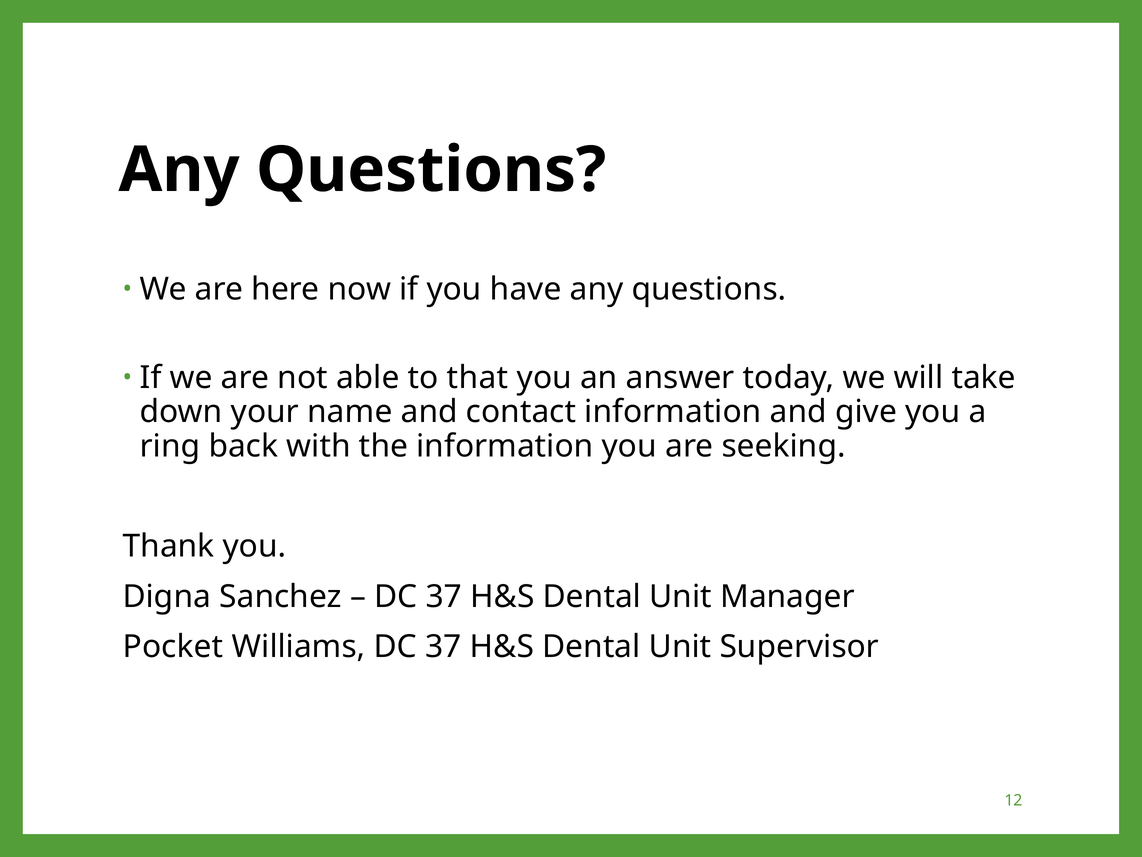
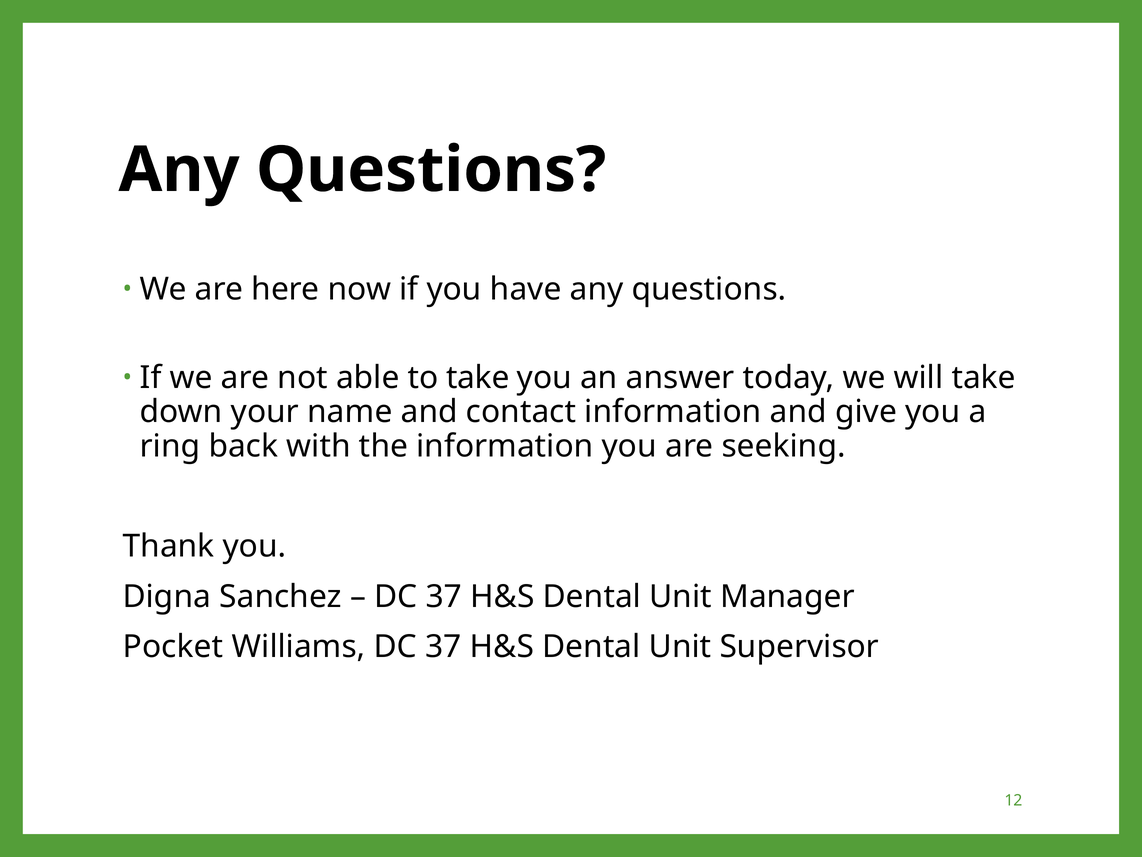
to that: that -> take (478, 377)
